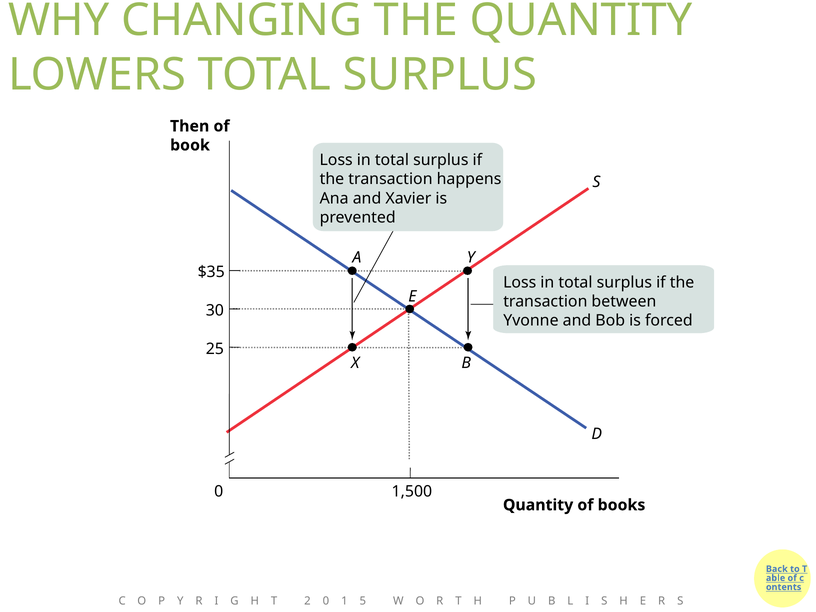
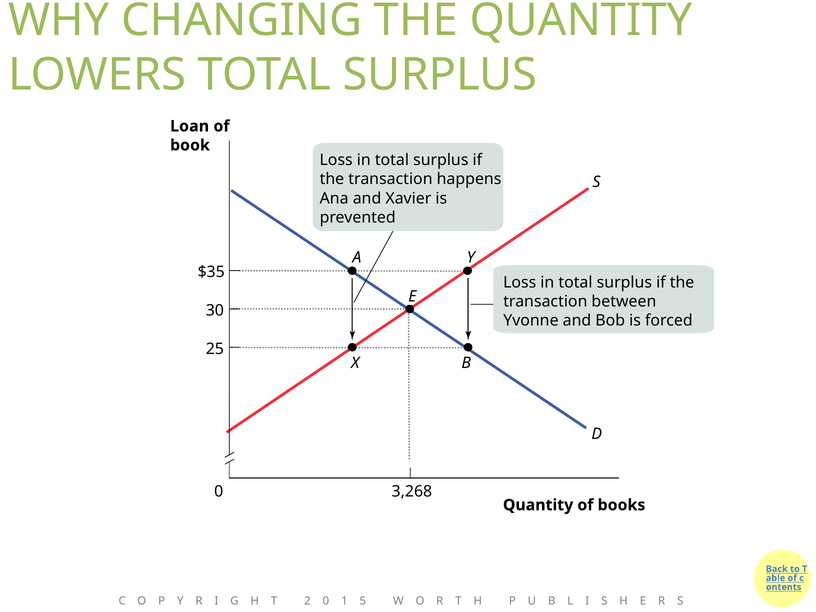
Then: Then -> Loan (190, 126)
1,500: 1,500 -> 3,268 (412, 492)
